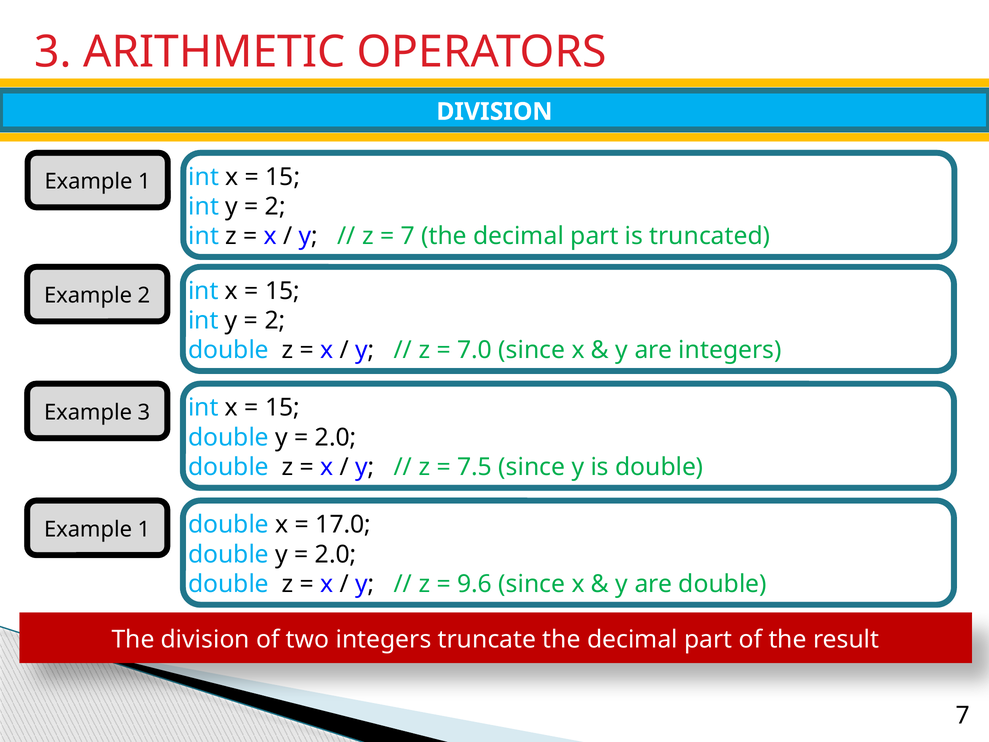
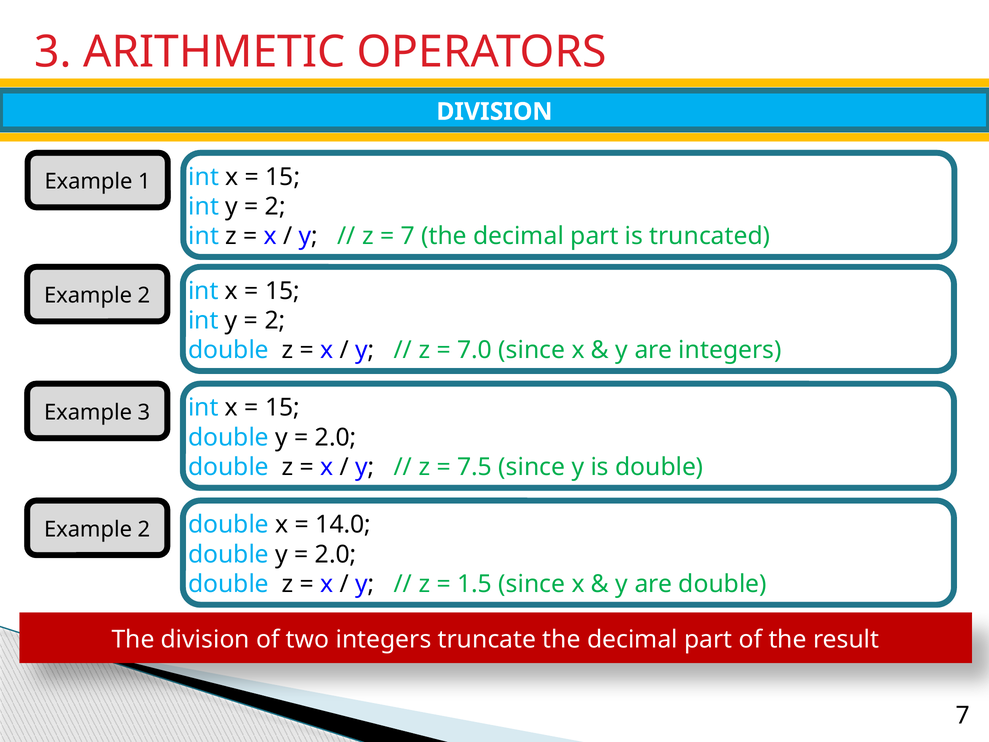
1: 1 -> 2 (144, 529)
17.0: 17.0 -> 14.0 (343, 524)
9.6: 9.6 -> 1.5 (475, 584)
